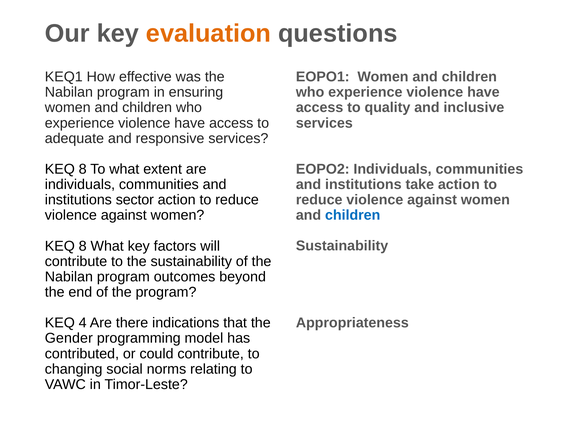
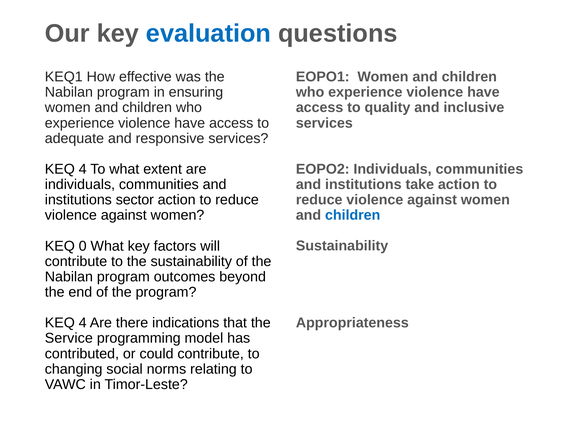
evaluation colour: orange -> blue (209, 34)
8: 8 -> 4 (83, 169)
8: 8 -> 0 (83, 246)
Gender: Gender -> Service (69, 338)
